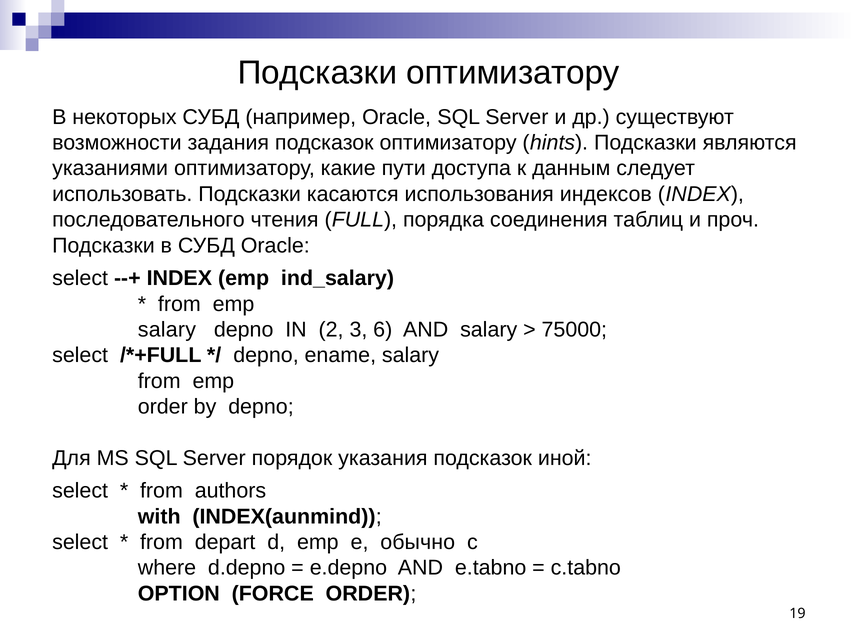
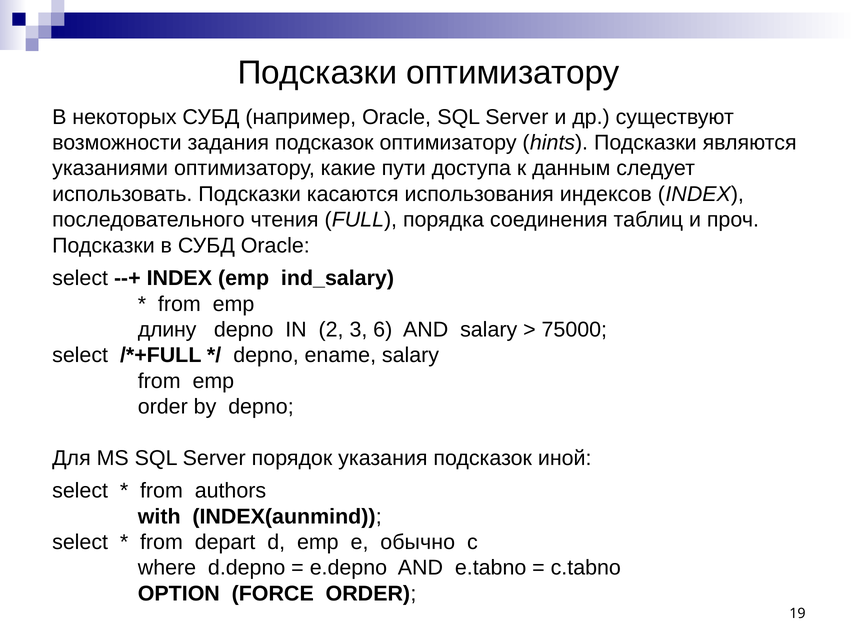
salary: salary -> длину (167, 330)
